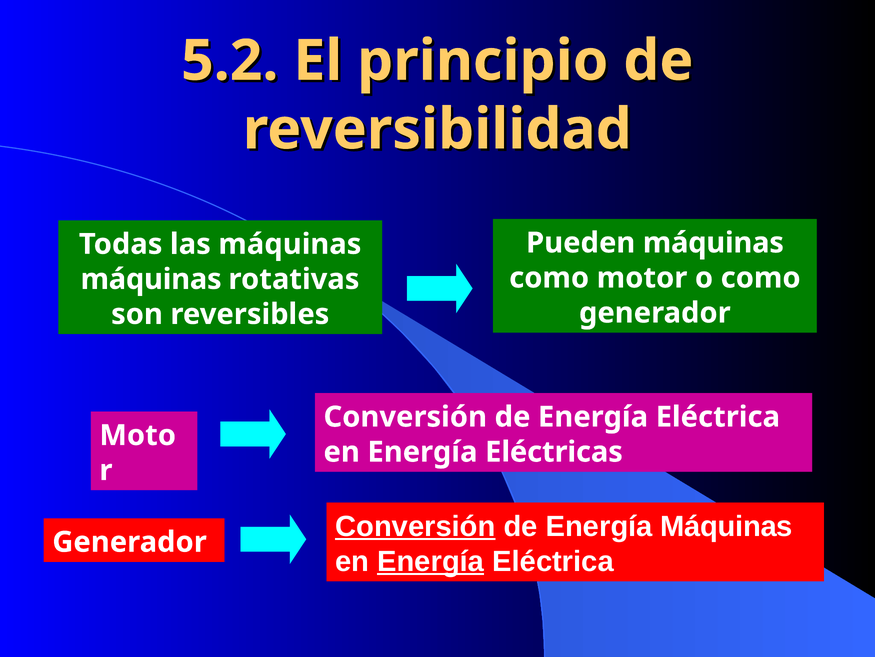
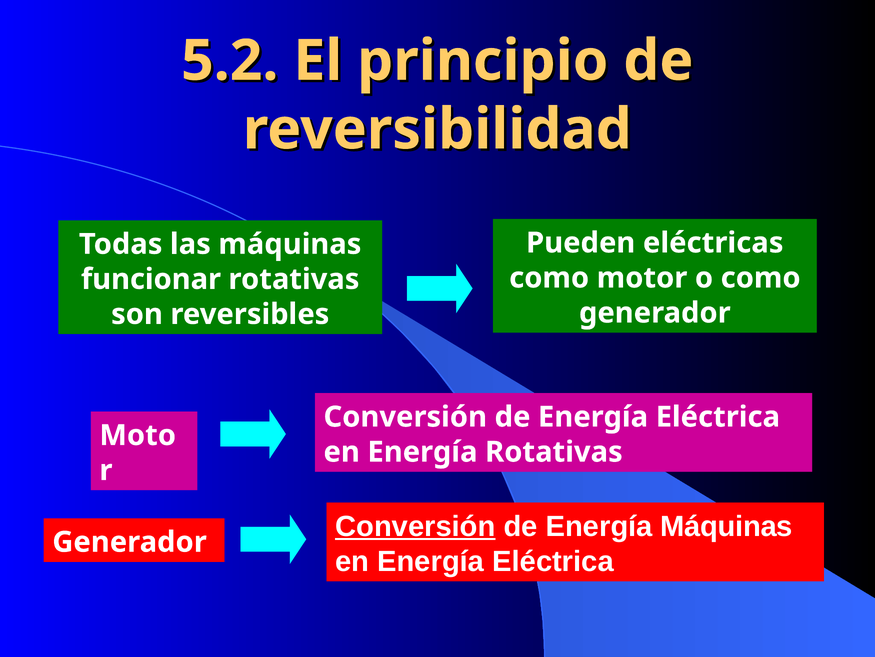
Pueden máquinas: máquinas -> eléctricas (713, 243)
máquinas: máquinas -> funcionar (151, 279)
Energía Eléctricas: Eléctricas -> Rotativas (554, 452)
Energía underline: present -> none (431, 561)
